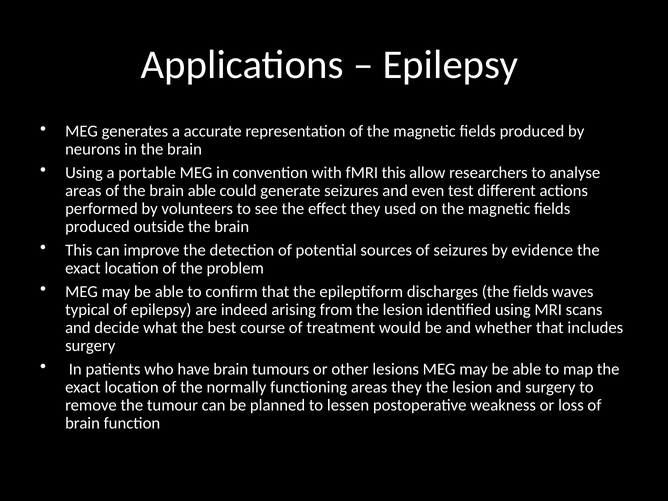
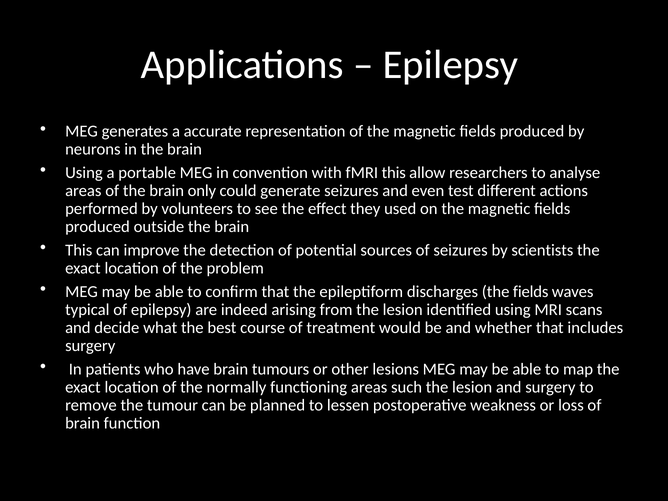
brain able: able -> only (202, 191)
evidence: evidence -> scientists (542, 250)
areas they: they -> such (407, 387)
